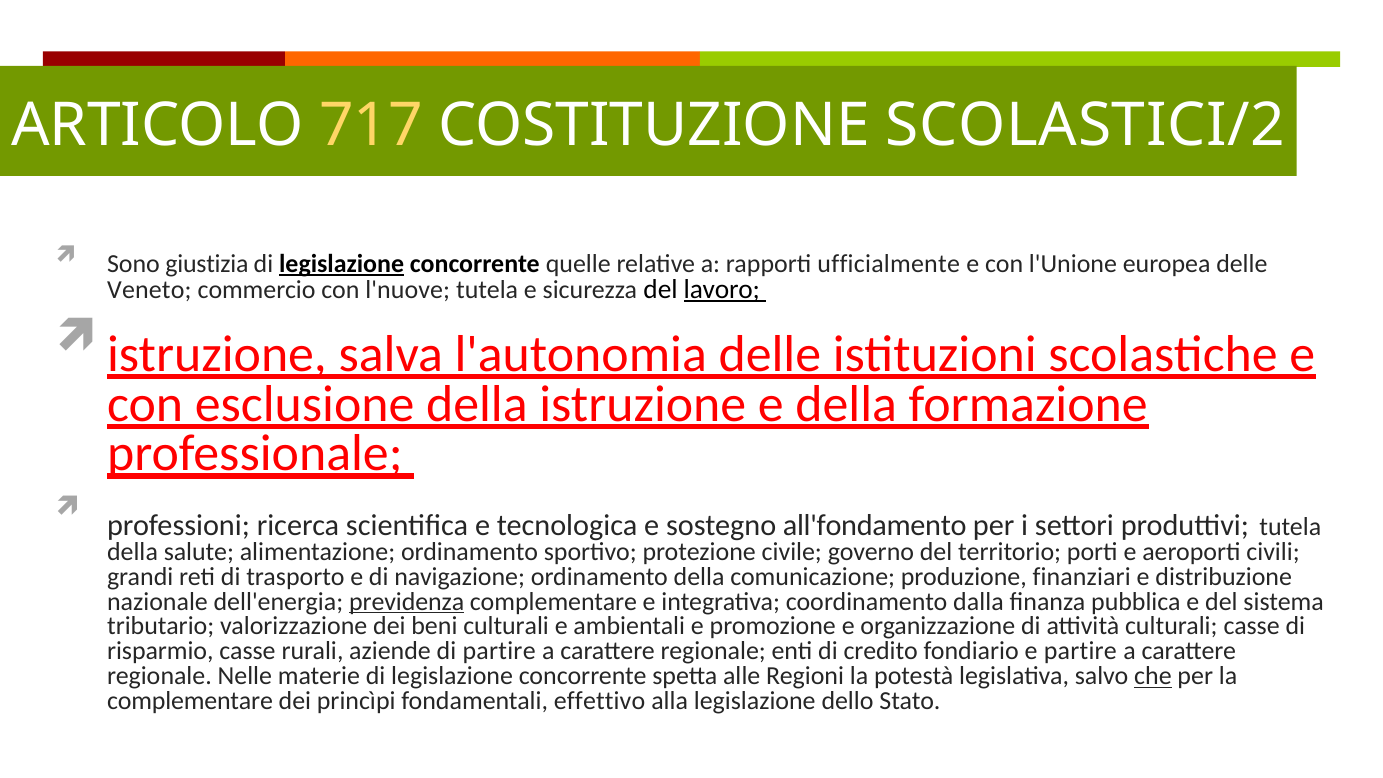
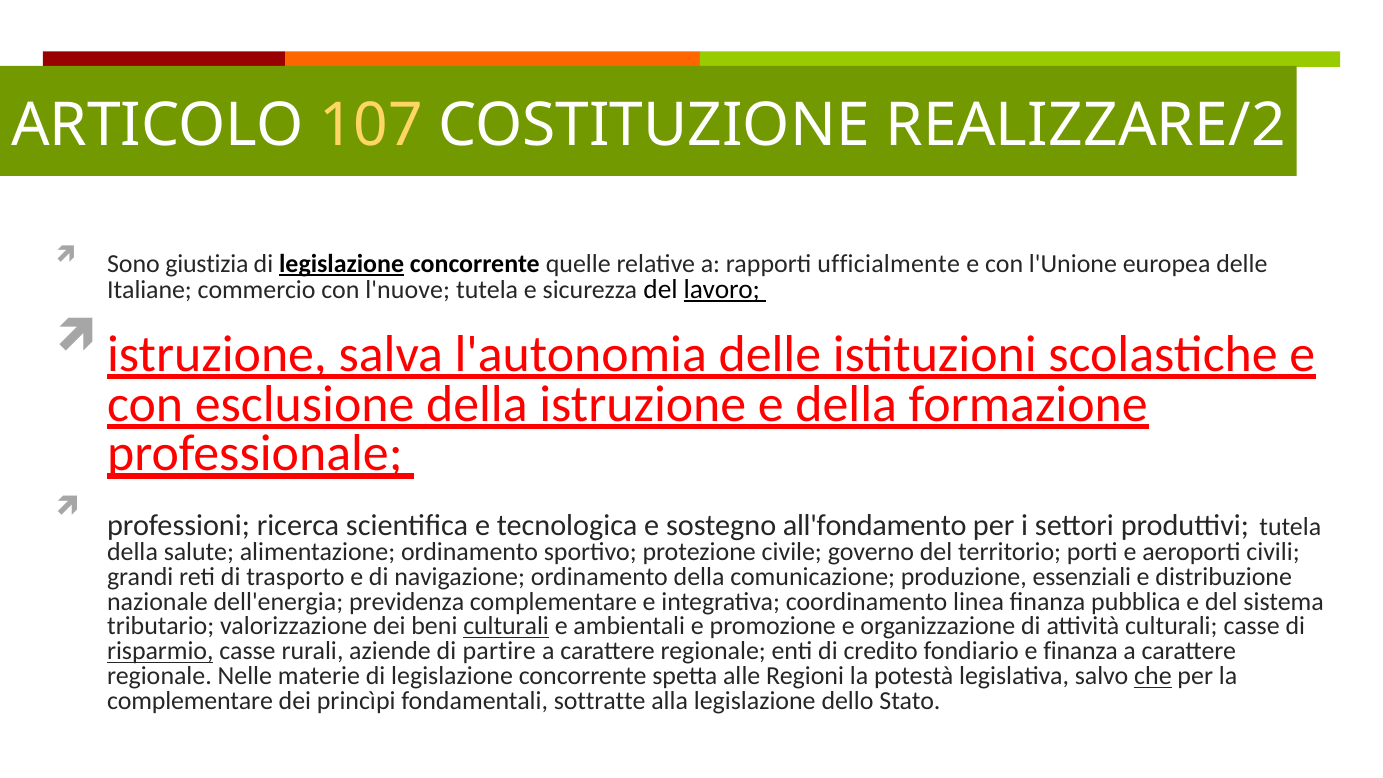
717: 717 -> 107 (371, 125)
SCOLASTICI/2: SCOLASTICI/2 -> REALIZZARE/2 (1086, 125)
Veneto: Veneto -> Italiane (150, 290)
finanziari: finanziari -> essenziali (1082, 577)
previdenza underline: present -> none (407, 601)
dalla: dalla -> linea (979, 601)
culturali underline: none -> present (506, 626)
risparmio underline: none -> present (160, 651)
e partire: partire -> finanza (1081, 651)
effettivo: effettivo -> sottratte (600, 701)
